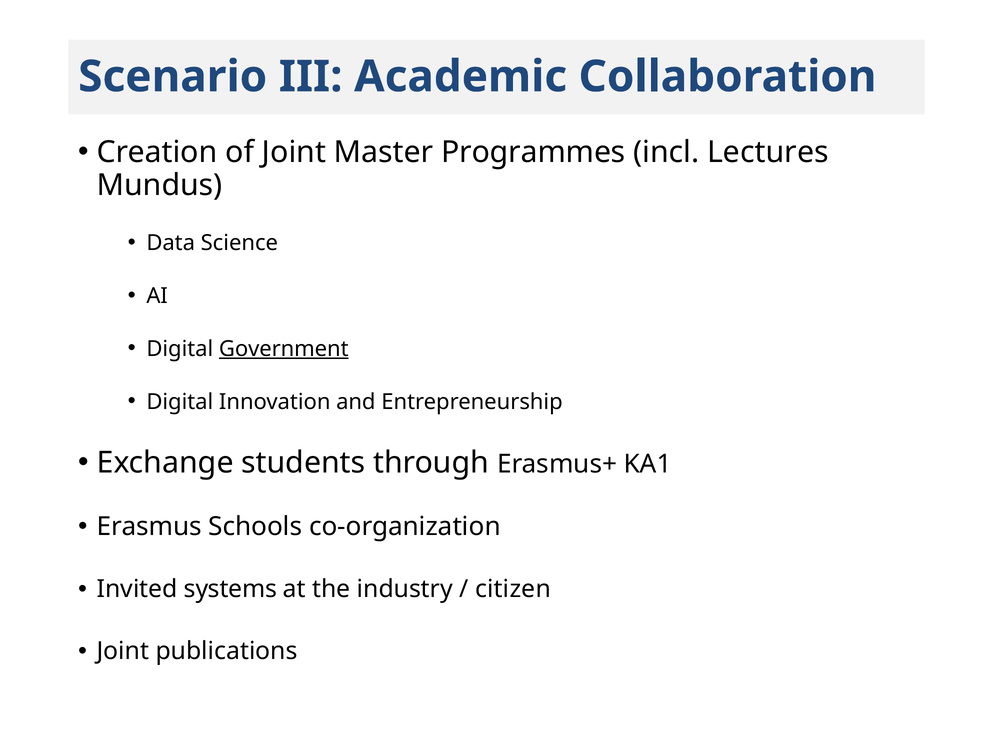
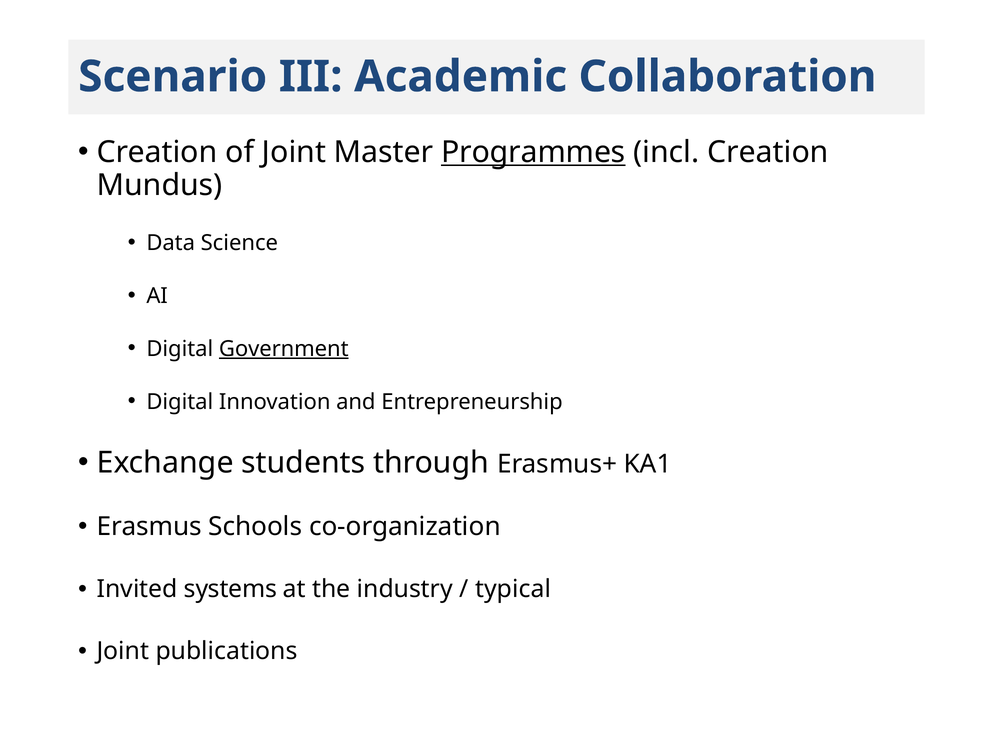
Programmes underline: none -> present (533, 152)
incl Lectures: Lectures -> Creation (768, 152)
citizen: citizen -> typical (513, 589)
